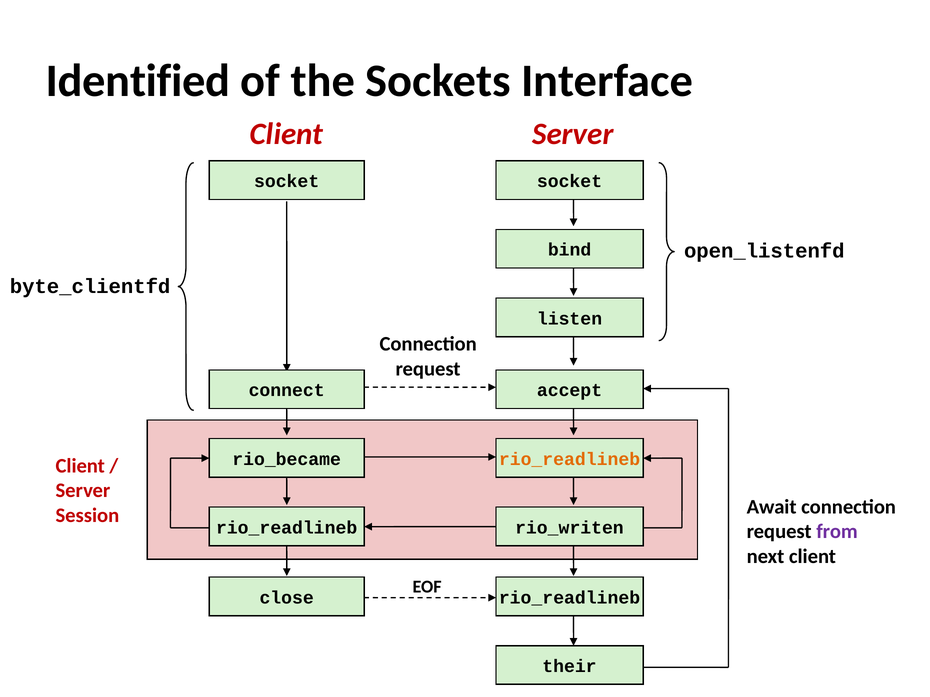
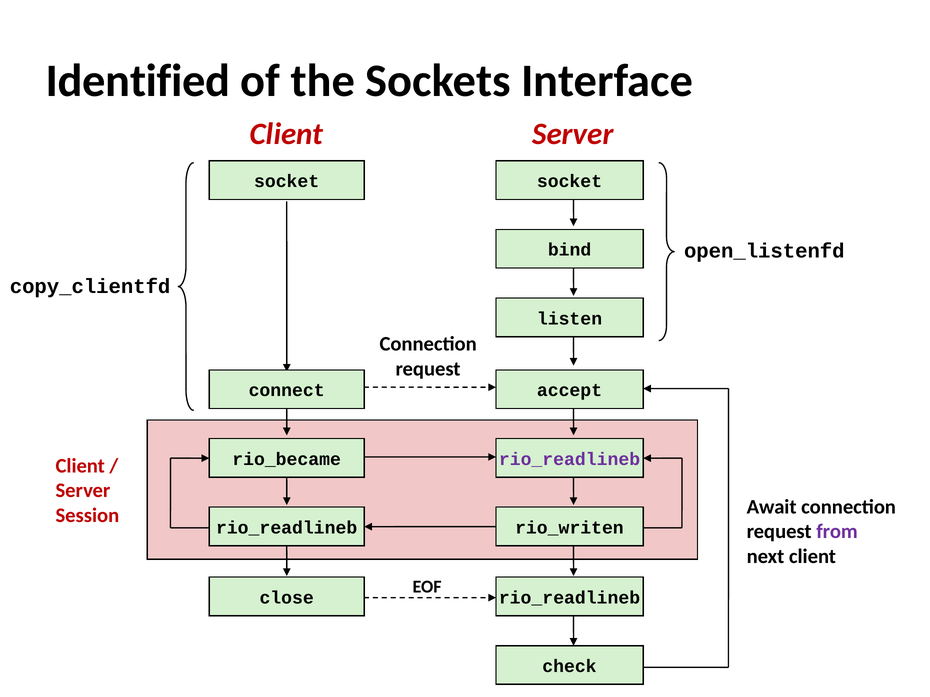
byte_clientfd: byte_clientfd -> copy_clientfd (90, 287)
rio_readlineb colour: orange -> purple (570, 459)
their: their -> check (569, 667)
